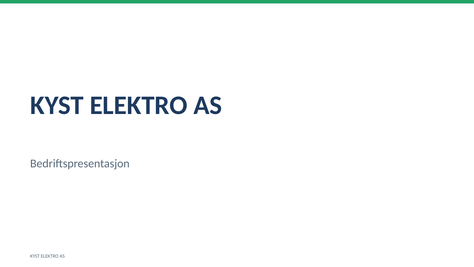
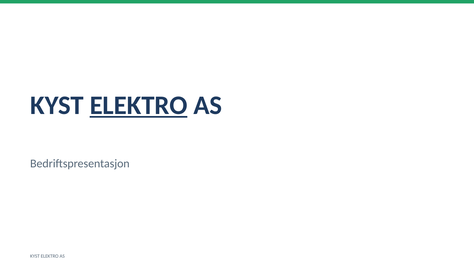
ELEKTRO underline: none -> present (139, 105)
